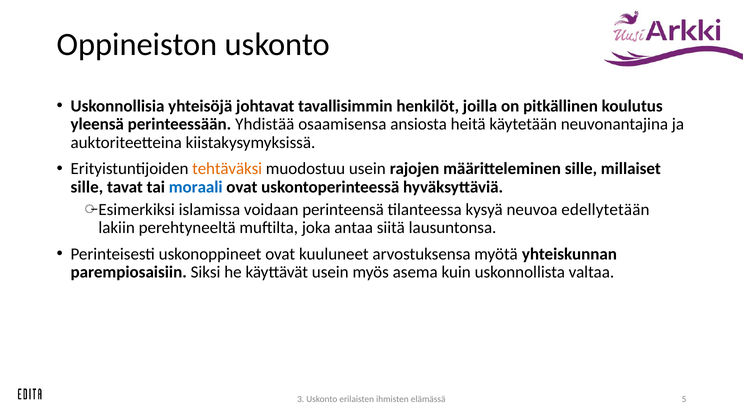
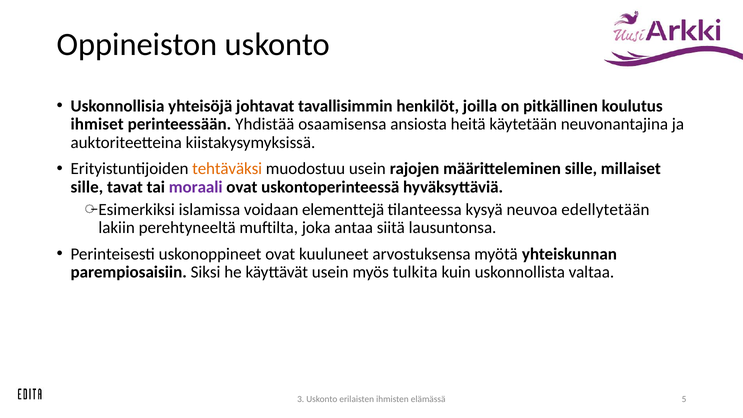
yleensä: yleensä -> ihmiset (97, 124)
moraali colour: blue -> purple (196, 187)
perinteensä: perinteensä -> elementtejä (343, 209)
asema: asema -> tulkita (415, 272)
